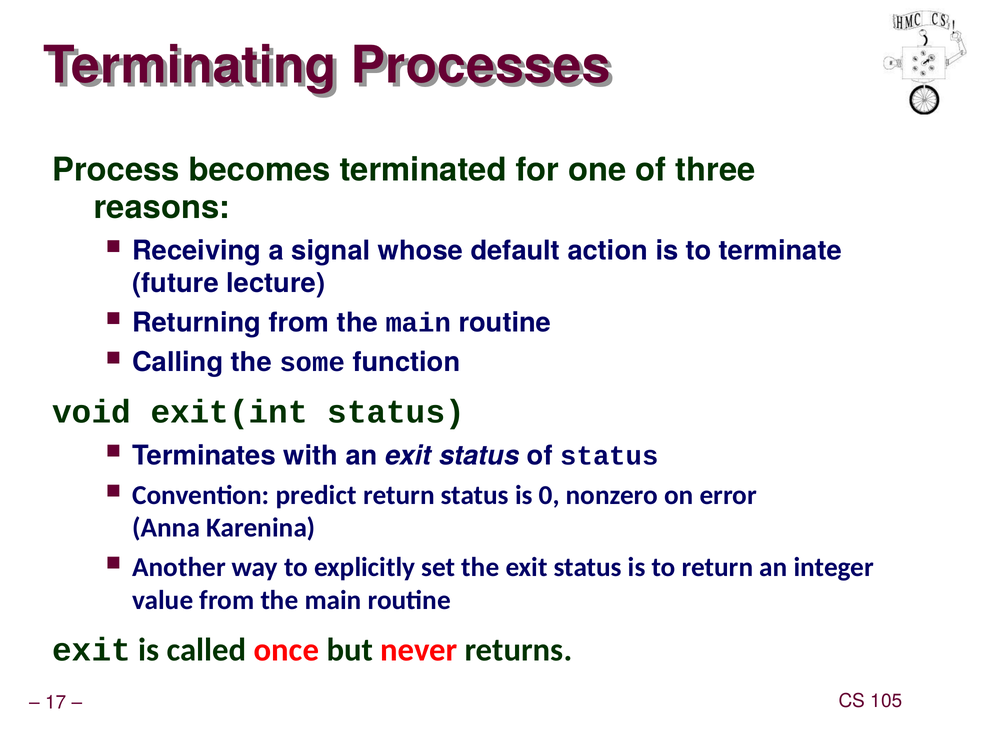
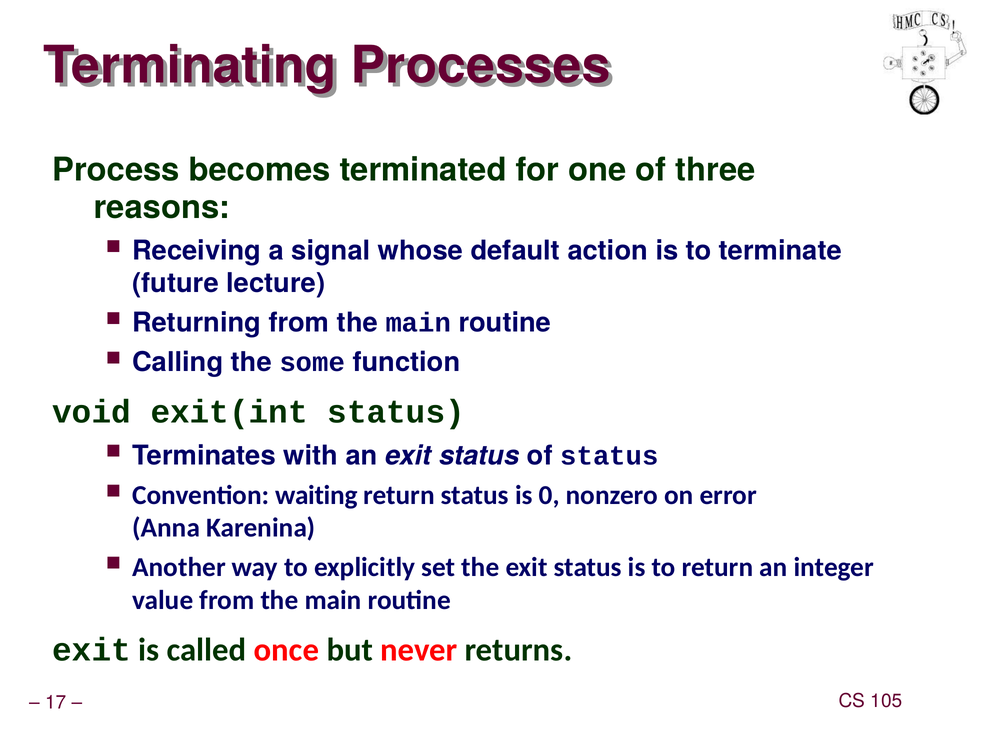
predict: predict -> waiting (316, 495)
